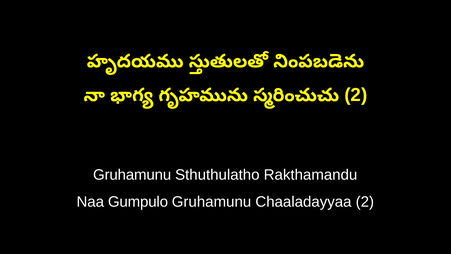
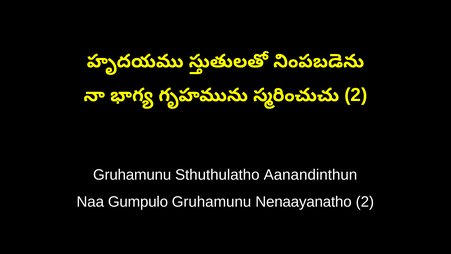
Rakthamandu: Rakthamandu -> Aanandinthun (310, 175)
Chaaladayyaa: Chaaladayyaa -> Nenaayanatho (304, 202)
